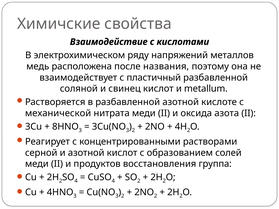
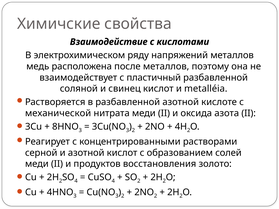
после названия: названия -> металлов (166, 66)
metallum: metallum -> metalléia (206, 89)
группа: группа -> золото (215, 164)
